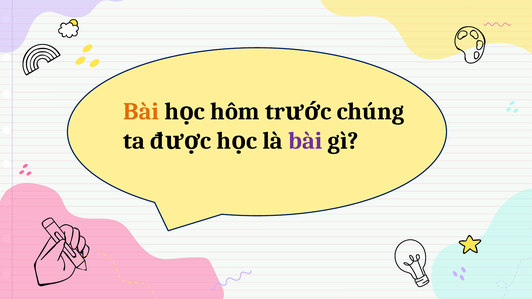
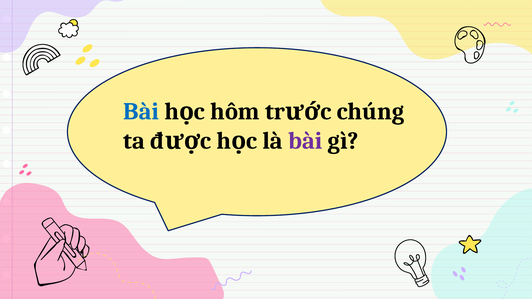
Bài colour: orange -> blue (141, 112)
